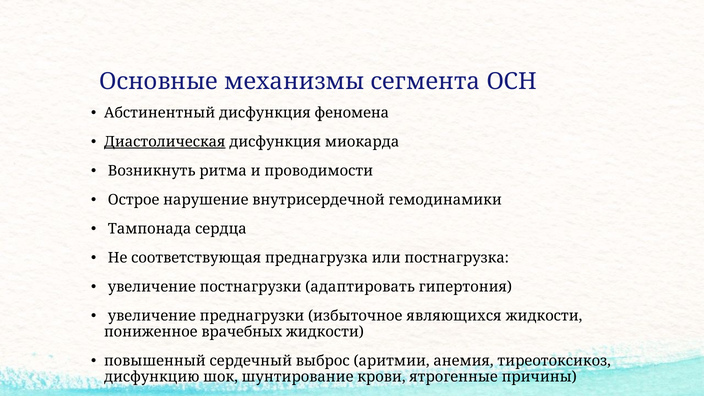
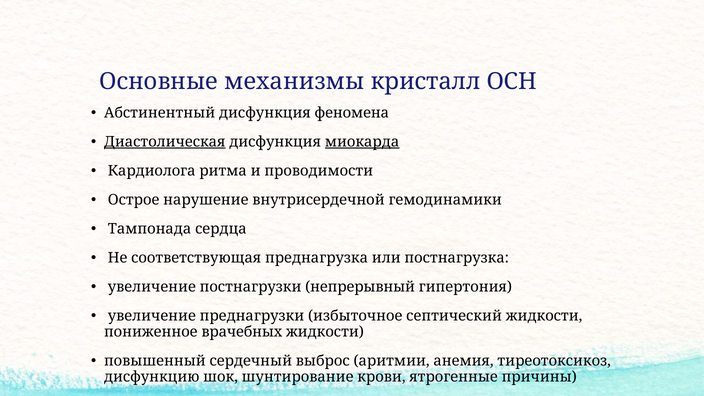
сегмента: сегмента -> кристалл (426, 81)
миокарда underline: none -> present (362, 142)
Возникнуть: Возникнуть -> Кардиолога (152, 171)
адаптировать: адаптировать -> непрерывный (360, 287)
являющихся: являющихся -> септический (454, 316)
